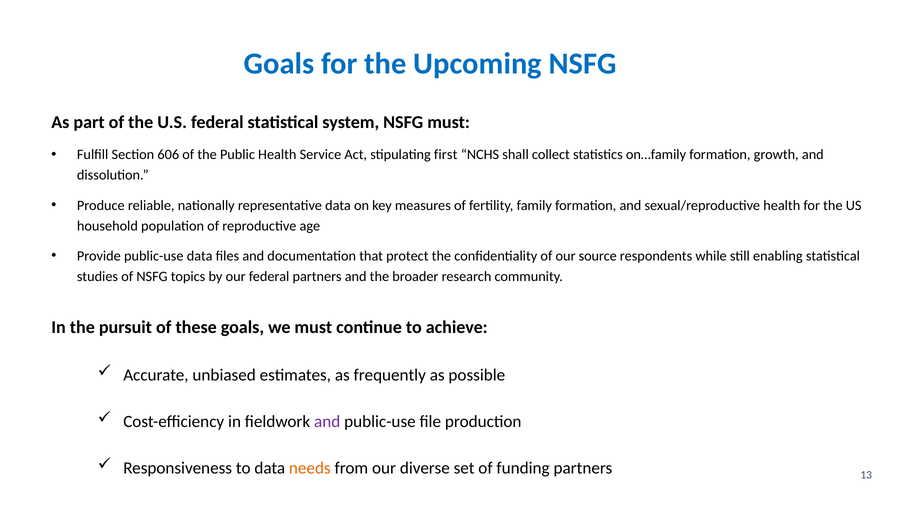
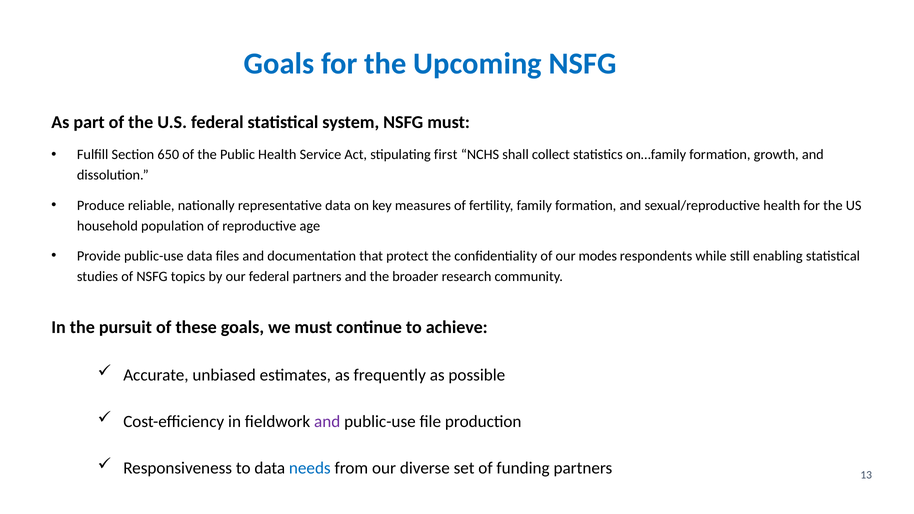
606: 606 -> 650 (168, 155)
source: source -> modes (598, 256)
needs colour: orange -> blue (310, 468)
